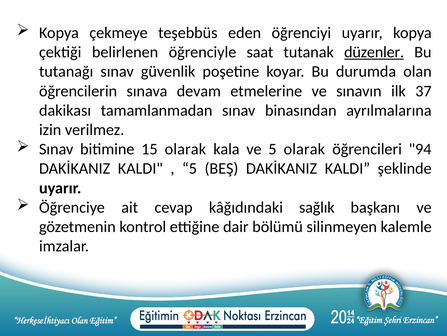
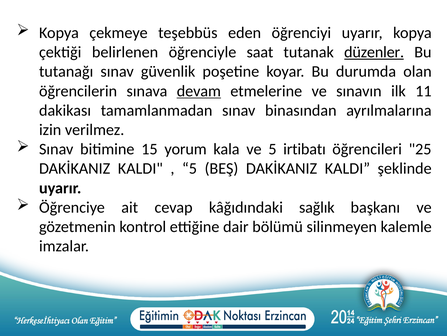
devam underline: none -> present (199, 91)
37: 37 -> 11 (423, 91)
15 olarak: olarak -> yorum (186, 149)
5 olarak: olarak -> irtibatı (305, 149)
94: 94 -> 25 (420, 149)
